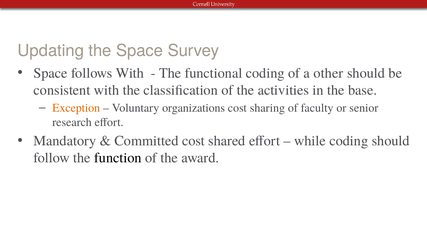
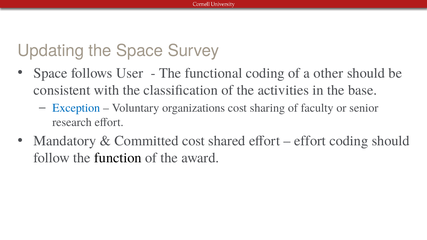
follows With: With -> User (130, 73)
Exception colour: orange -> blue (76, 108)
while: while -> effort (310, 141)
